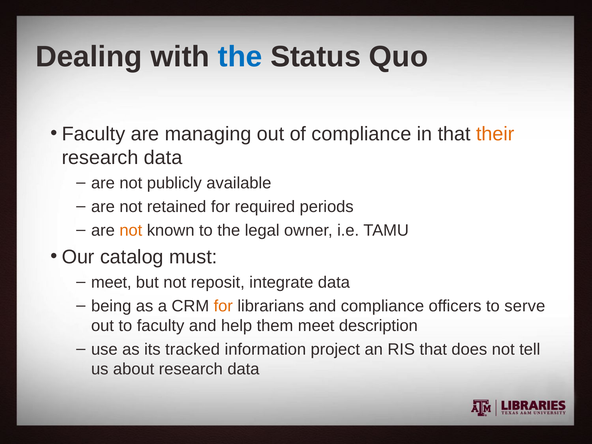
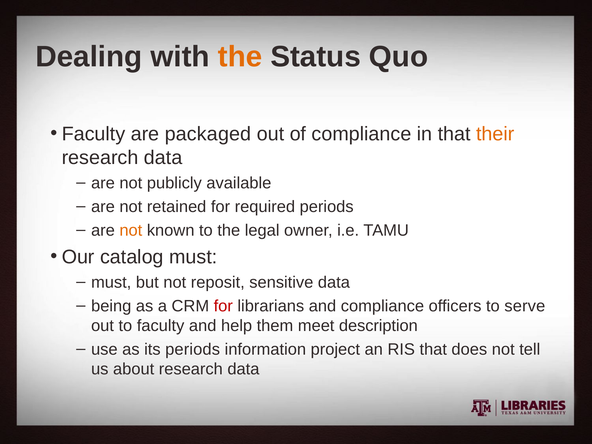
the colour: blue -> orange (240, 57)
managing: managing -> packaged (208, 134)
meet: meet -> must (111, 282)
integrate: integrate -> sensitive (281, 282)
for colour: orange -> red (223, 306)
its tracked: tracked -> periods (193, 349)
